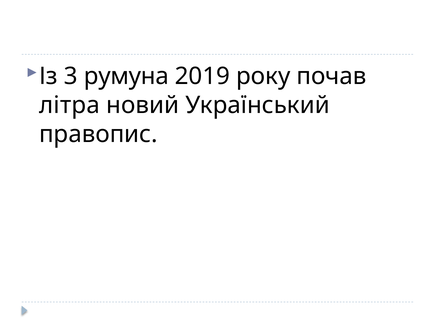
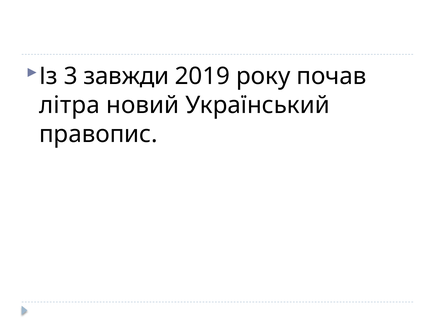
румуна: румуна -> завжди (126, 76)
